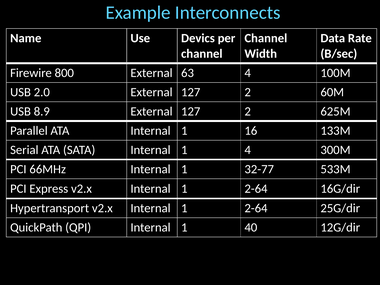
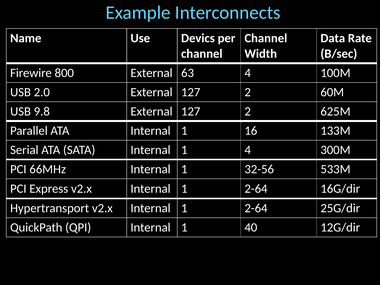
8.9: 8.9 -> 9.8 (42, 112)
32-77: 32-77 -> 32-56 (259, 169)
